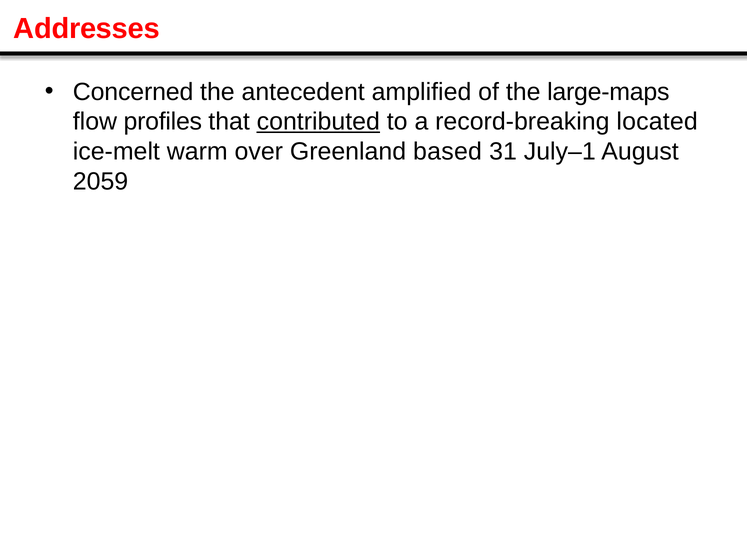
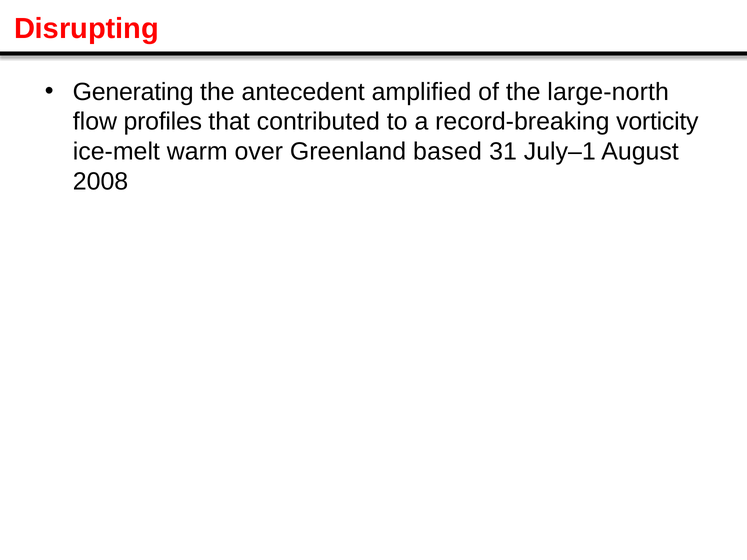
Addresses: Addresses -> Disrupting (86, 29)
Concerned: Concerned -> Generating (133, 92)
large-maps: large-maps -> large-north (608, 92)
contributed underline: present -> none (318, 122)
located: located -> vorticity (657, 122)
2059: 2059 -> 2008 (101, 181)
